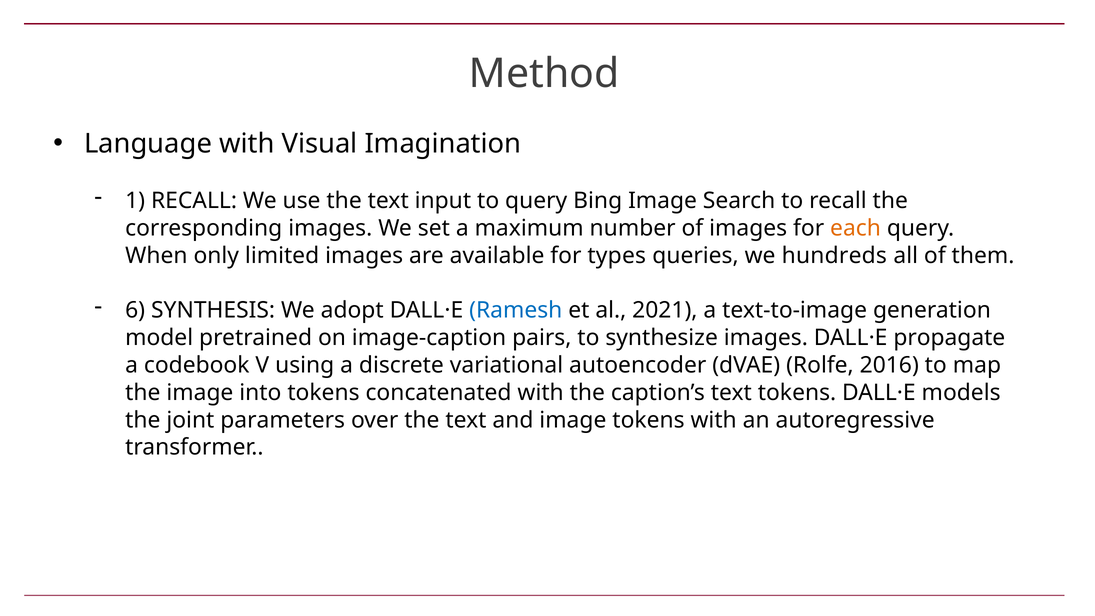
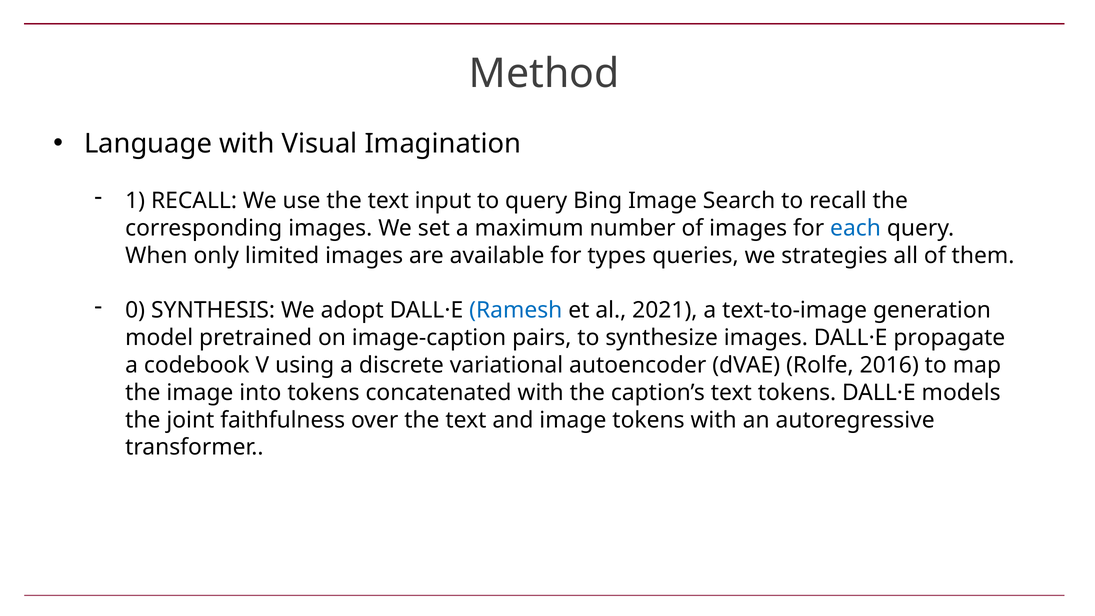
each colour: orange -> blue (856, 228)
hundreds: hundreds -> strategies (834, 256)
6: 6 -> 0 (135, 310)
parameters: parameters -> faithfulness (283, 420)
